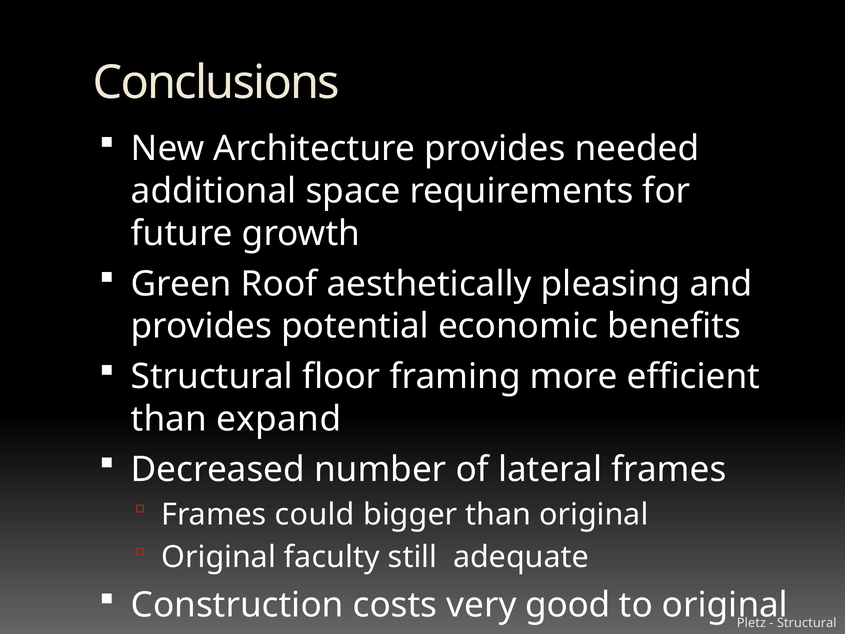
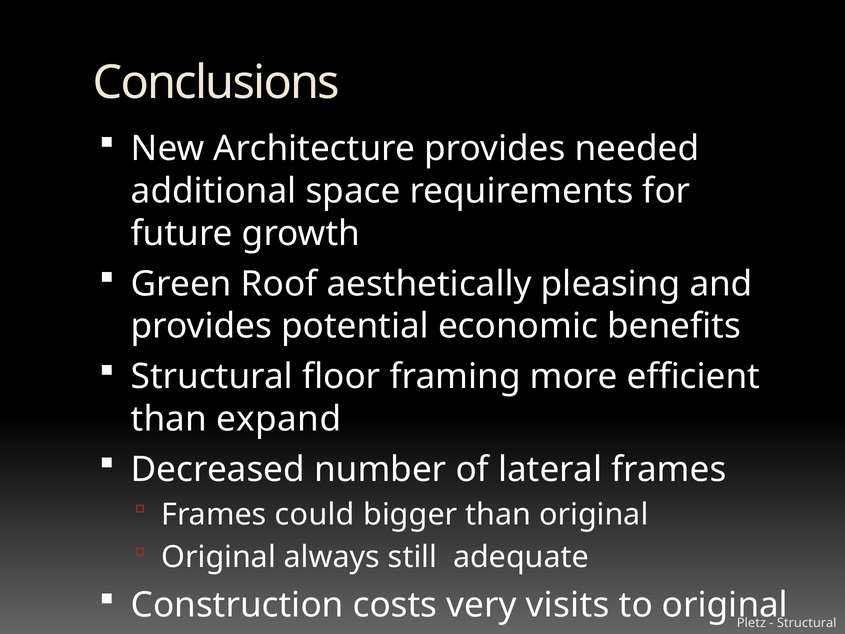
faculty: faculty -> always (332, 557)
good: good -> visits (568, 605)
